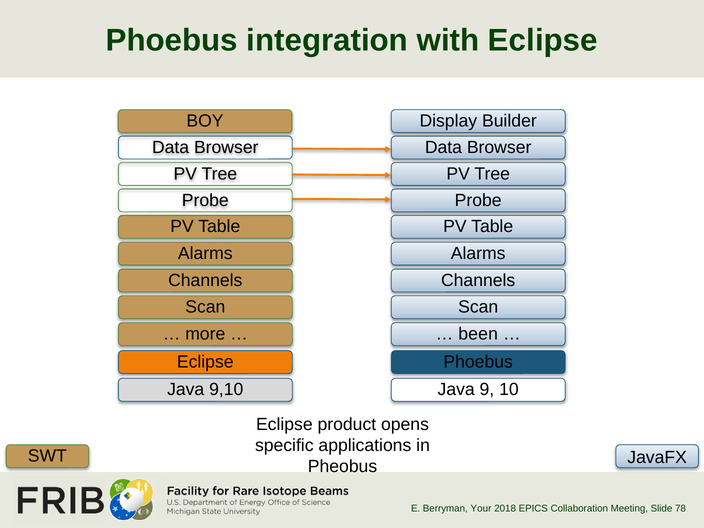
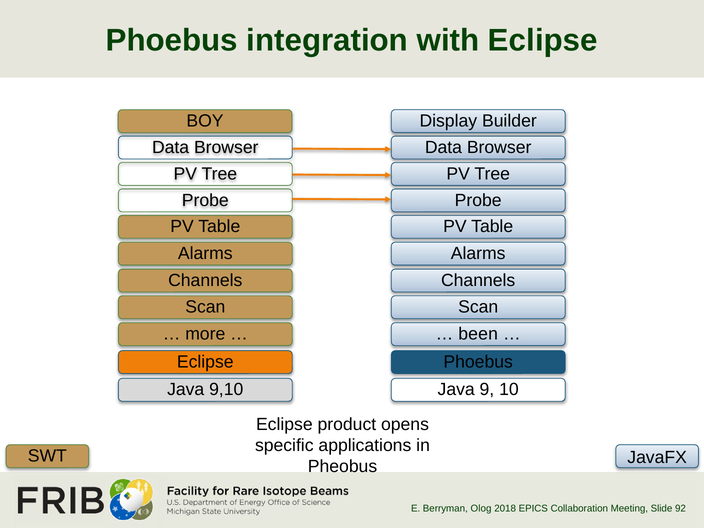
Your: Your -> Olog (481, 509)
78: 78 -> 92 (680, 509)
